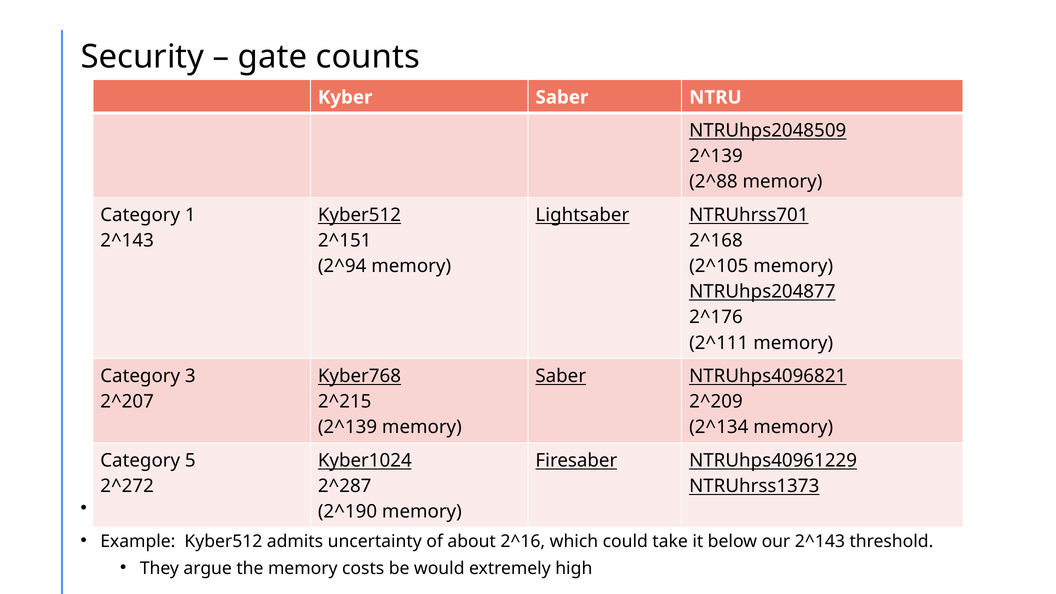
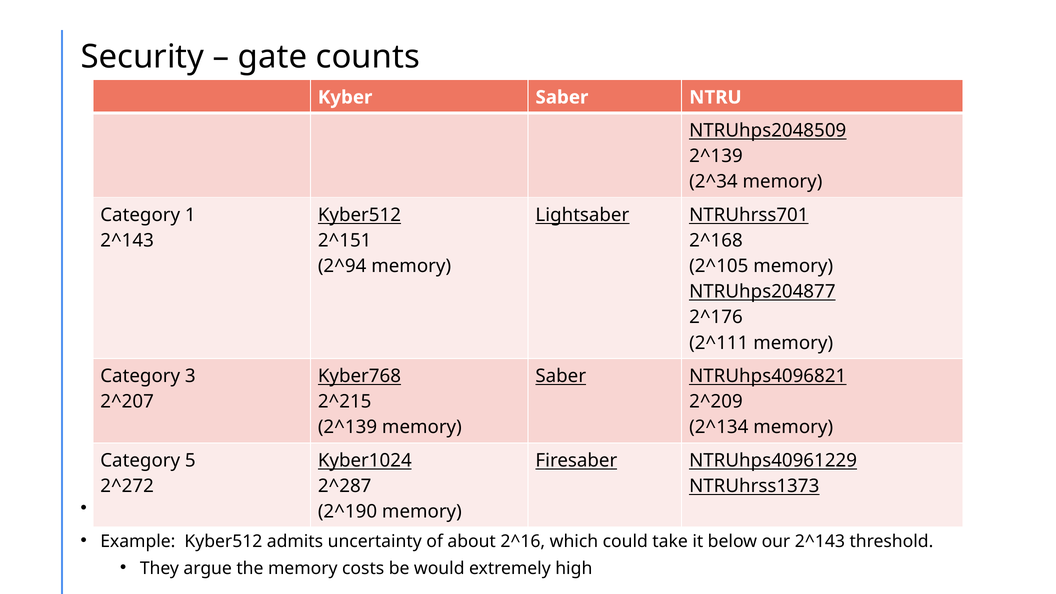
2^88: 2^88 -> 2^34 (713, 182)
